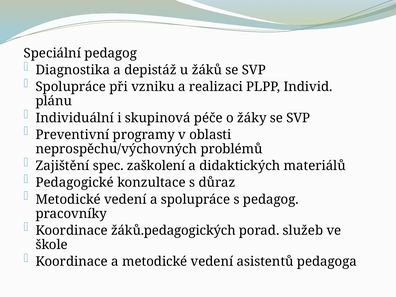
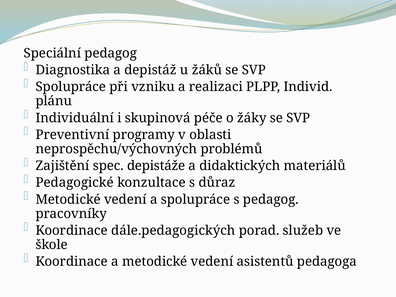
zaškolení: zaškolení -> depistáže (156, 166)
žáků.pedagogických: žáků.pedagogických -> dále.pedagogických (173, 230)
